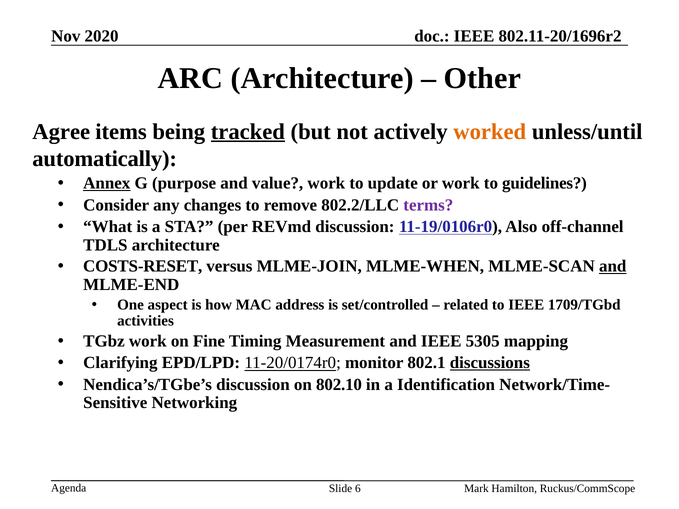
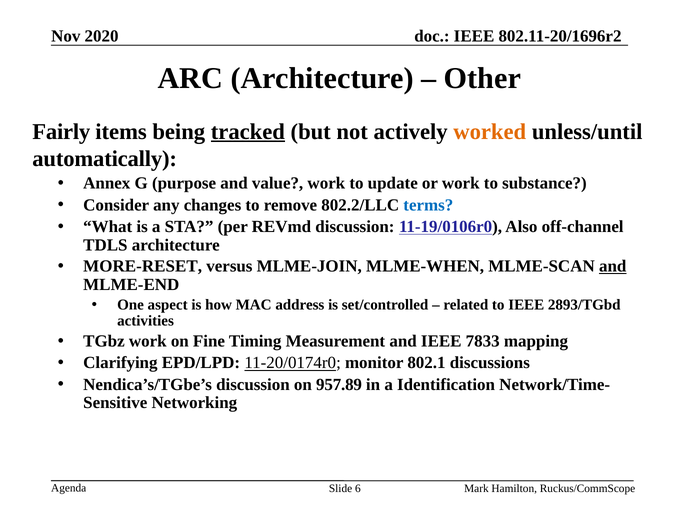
Agree: Agree -> Fairly (61, 132)
Annex underline: present -> none (107, 183)
guidelines: guidelines -> substance (544, 183)
terms colour: purple -> blue (428, 205)
COSTS-RESET: COSTS-RESET -> MORE-RESET (143, 266)
1709/TGbd: 1709/TGbd -> 2893/TGbd (584, 305)
5305: 5305 -> 7833 (483, 341)
discussions underline: present -> none (490, 363)
802.10: 802.10 -> 957.89 (339, 385)
